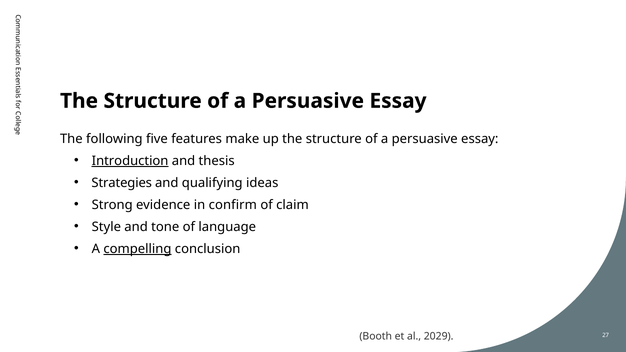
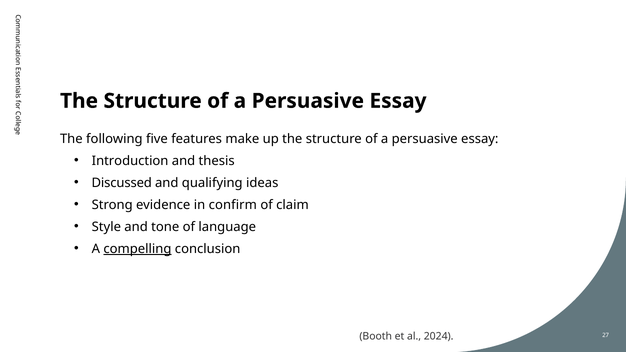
Introduction underline: present -> none (130, 161)
Strategies: Strategies -> Discussed (122, 183)
2029: 2029 -> 2024 (439, 336)
